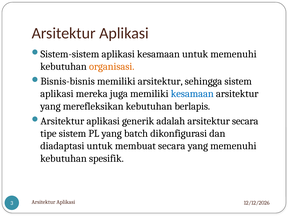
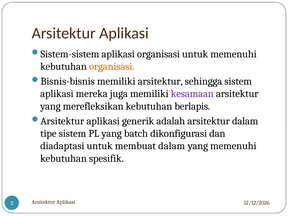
aplikasi kesamaan: kesamaan -> organisasi (158, 54)
kesamaan colour: blue -> purple (192, 94)
arsitektur secara: secara -> dalam (245, 121)
membuat secara: secara -> dalam (172, 146)
